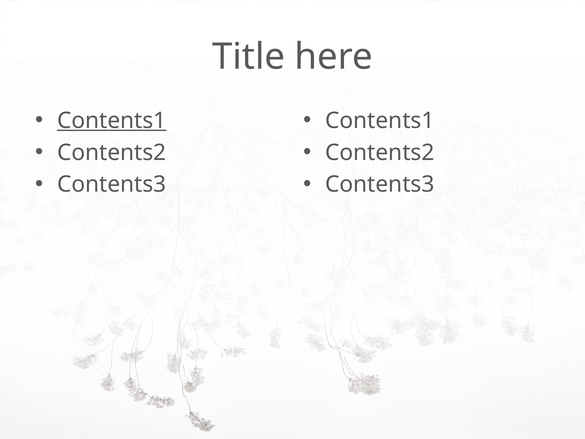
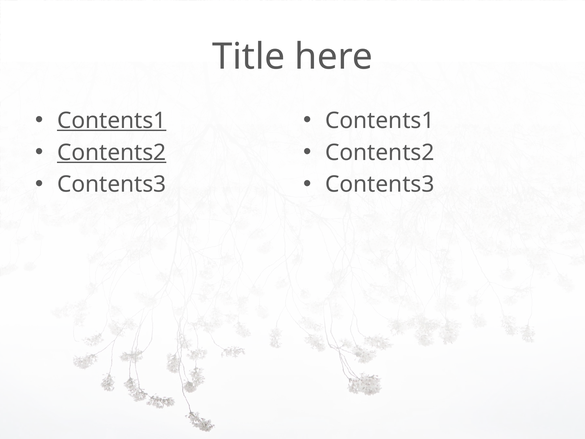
Contents2 underline: none -> present (112, 152)
